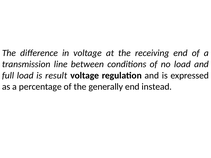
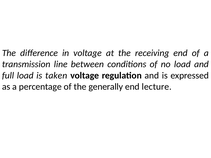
result: result -> taken (56, 76)
instead: instead -> lecture (157, 87)
